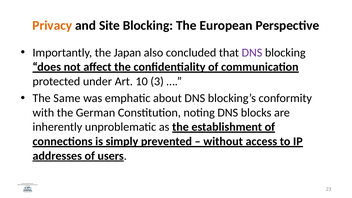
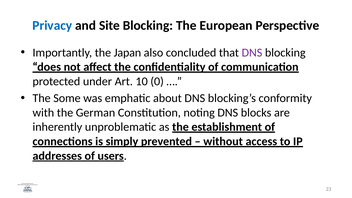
Privacy colour: orange -> blue (52, 25)
3: 3 -> 0 (157, 81)
Same: Same -> Some (67, 98)
